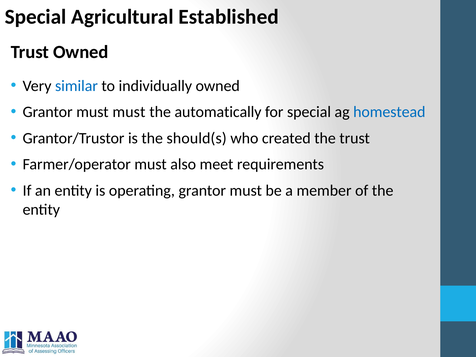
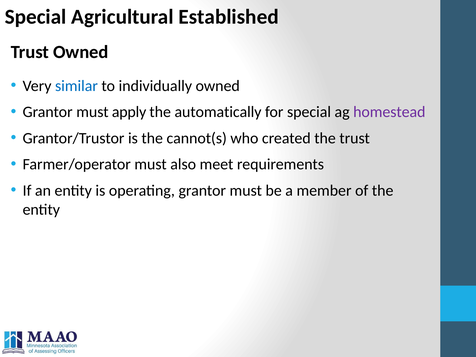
must must: must -> apply (129, 112)
homestead colour: blue -> purple (389, 112)
should(s: should(s -> cannot(s (197, 138)
